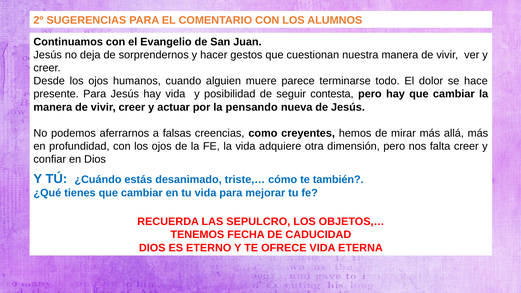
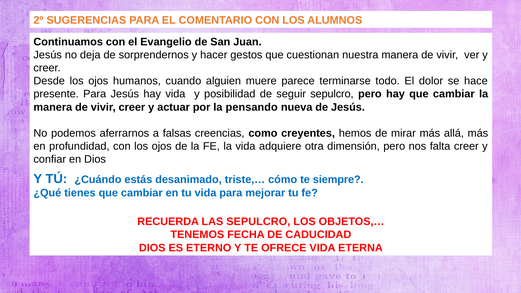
seguir contesta: contesta -> sepulcro (332, 94)
también: también -> siempre (338, 180)
